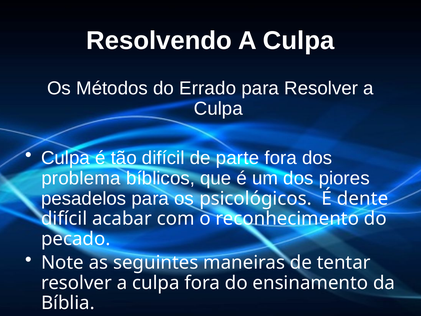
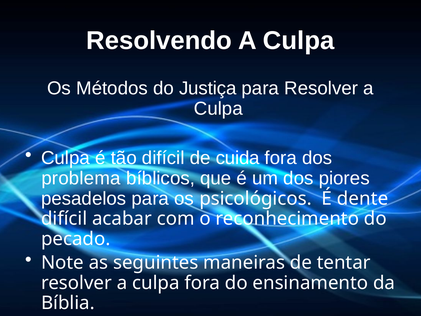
Errado: Errado -> Justiça (208, 88)
parte: parte -> cuida (238, 158)
